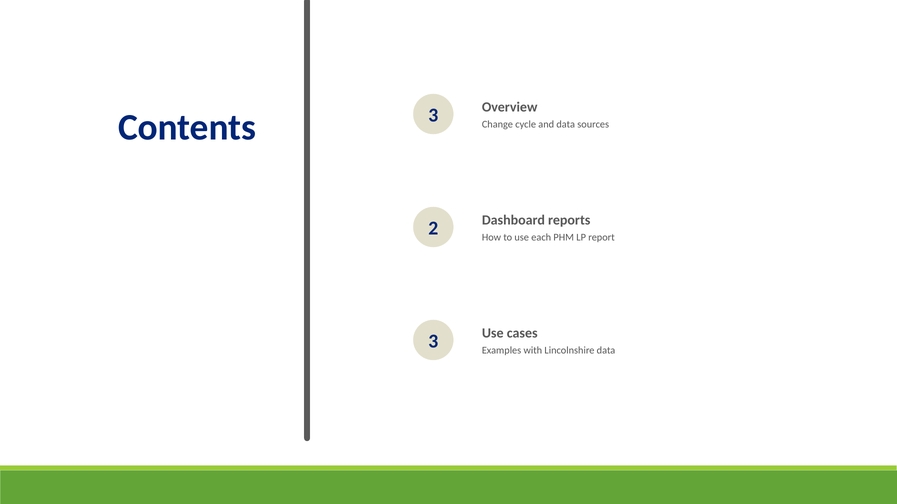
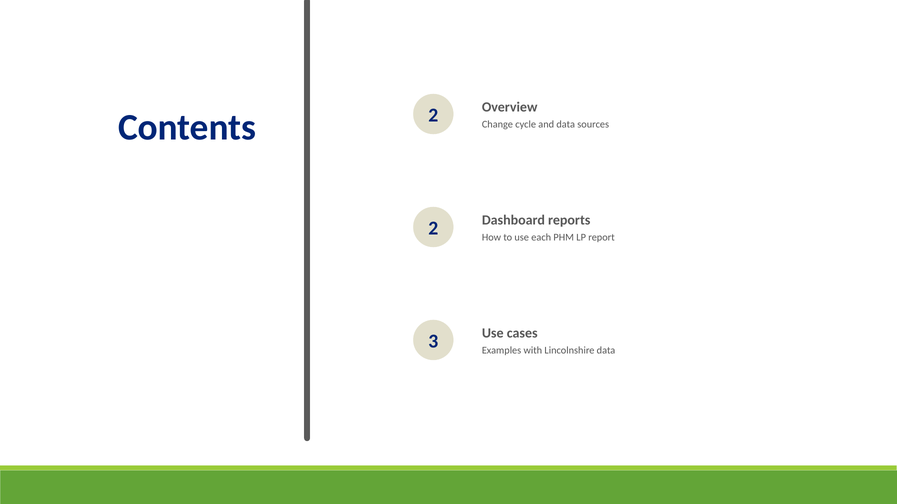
Contents 3: 3 -> 2 (433, 115)
